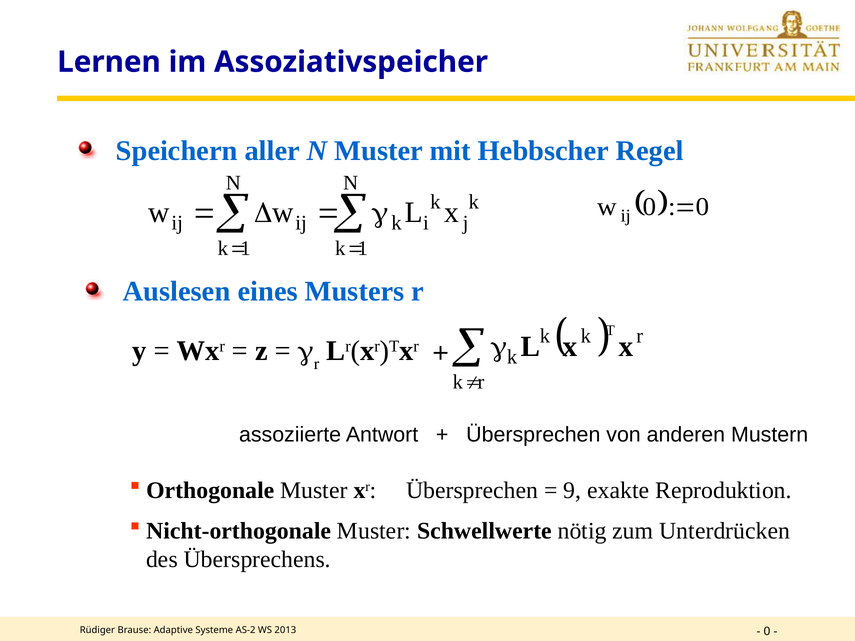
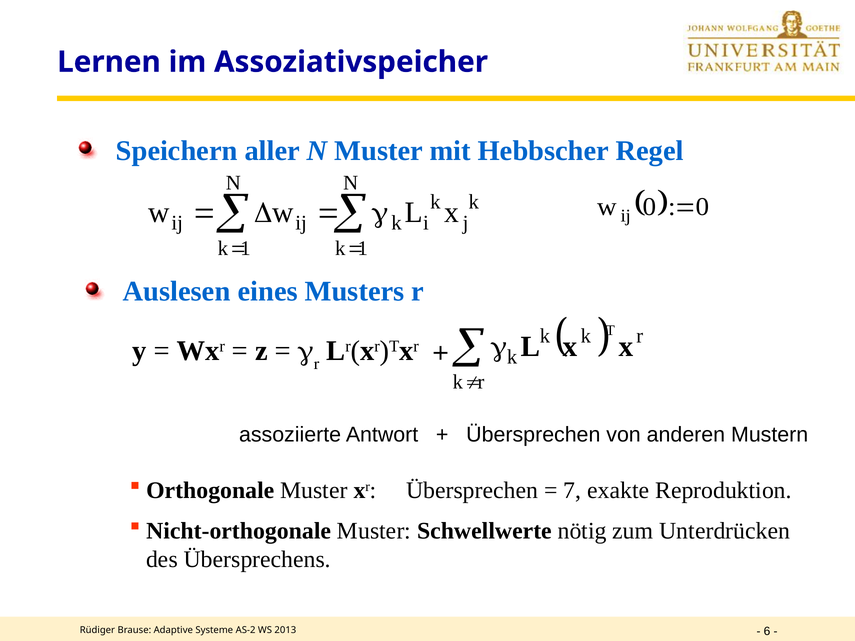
9: 9 -> 7 (572, 490)
0: 0 -> 6 (767, 631)
